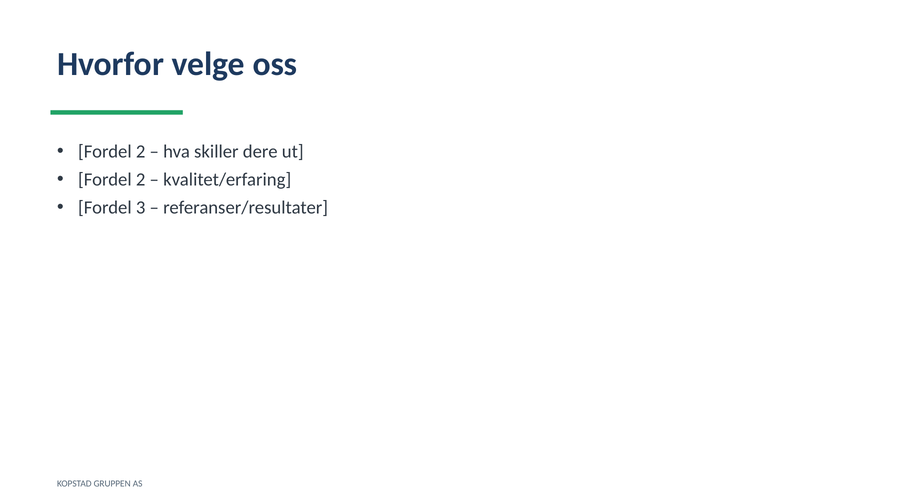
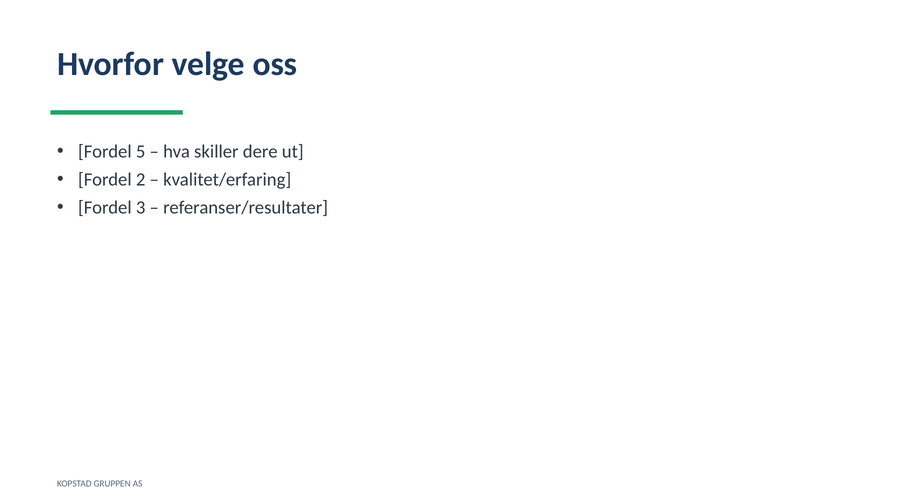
2: 2 -> 5 (141, 152)
